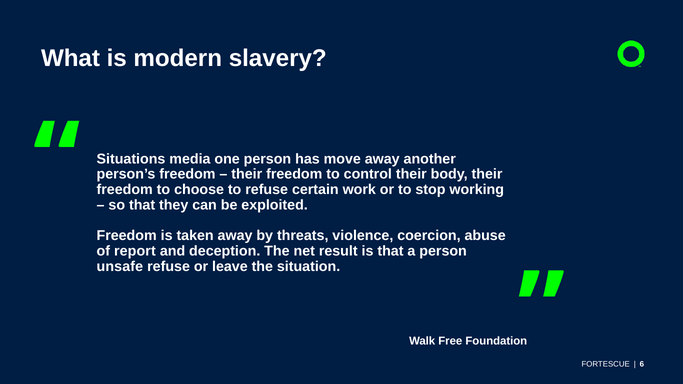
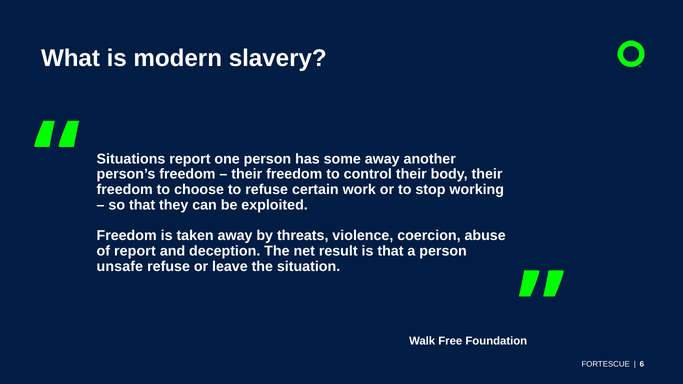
Situations media: media -> report (190, 159)
move: move -> some (342, 159)
